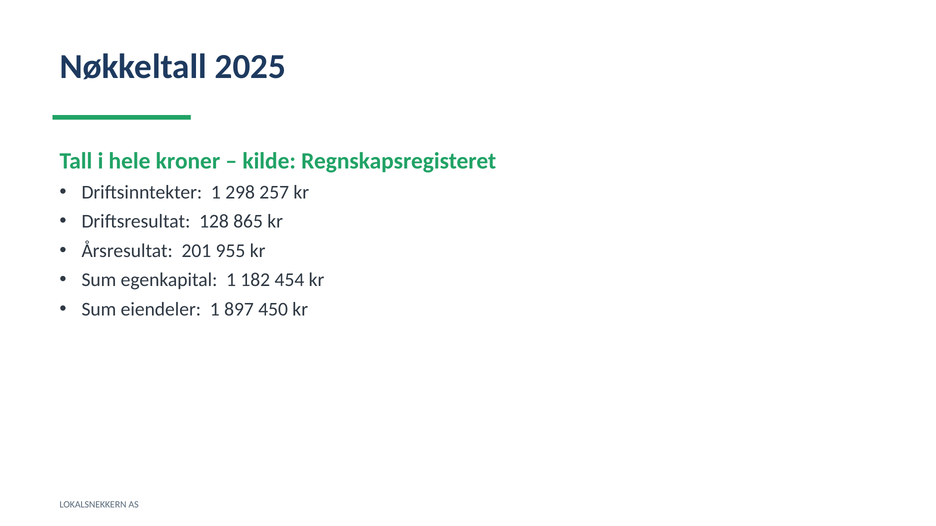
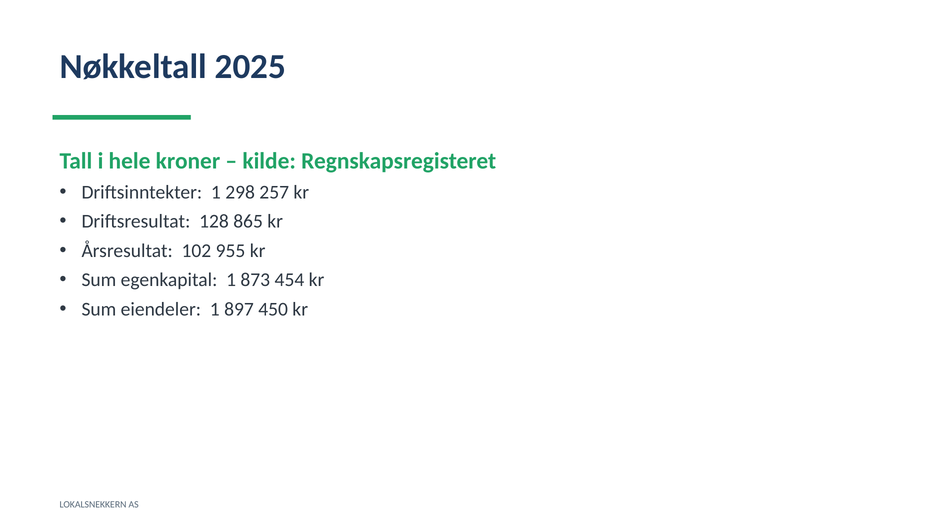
201: 201 -> 102 (196, 251)
182: 182 -> 873 (255, 280)
